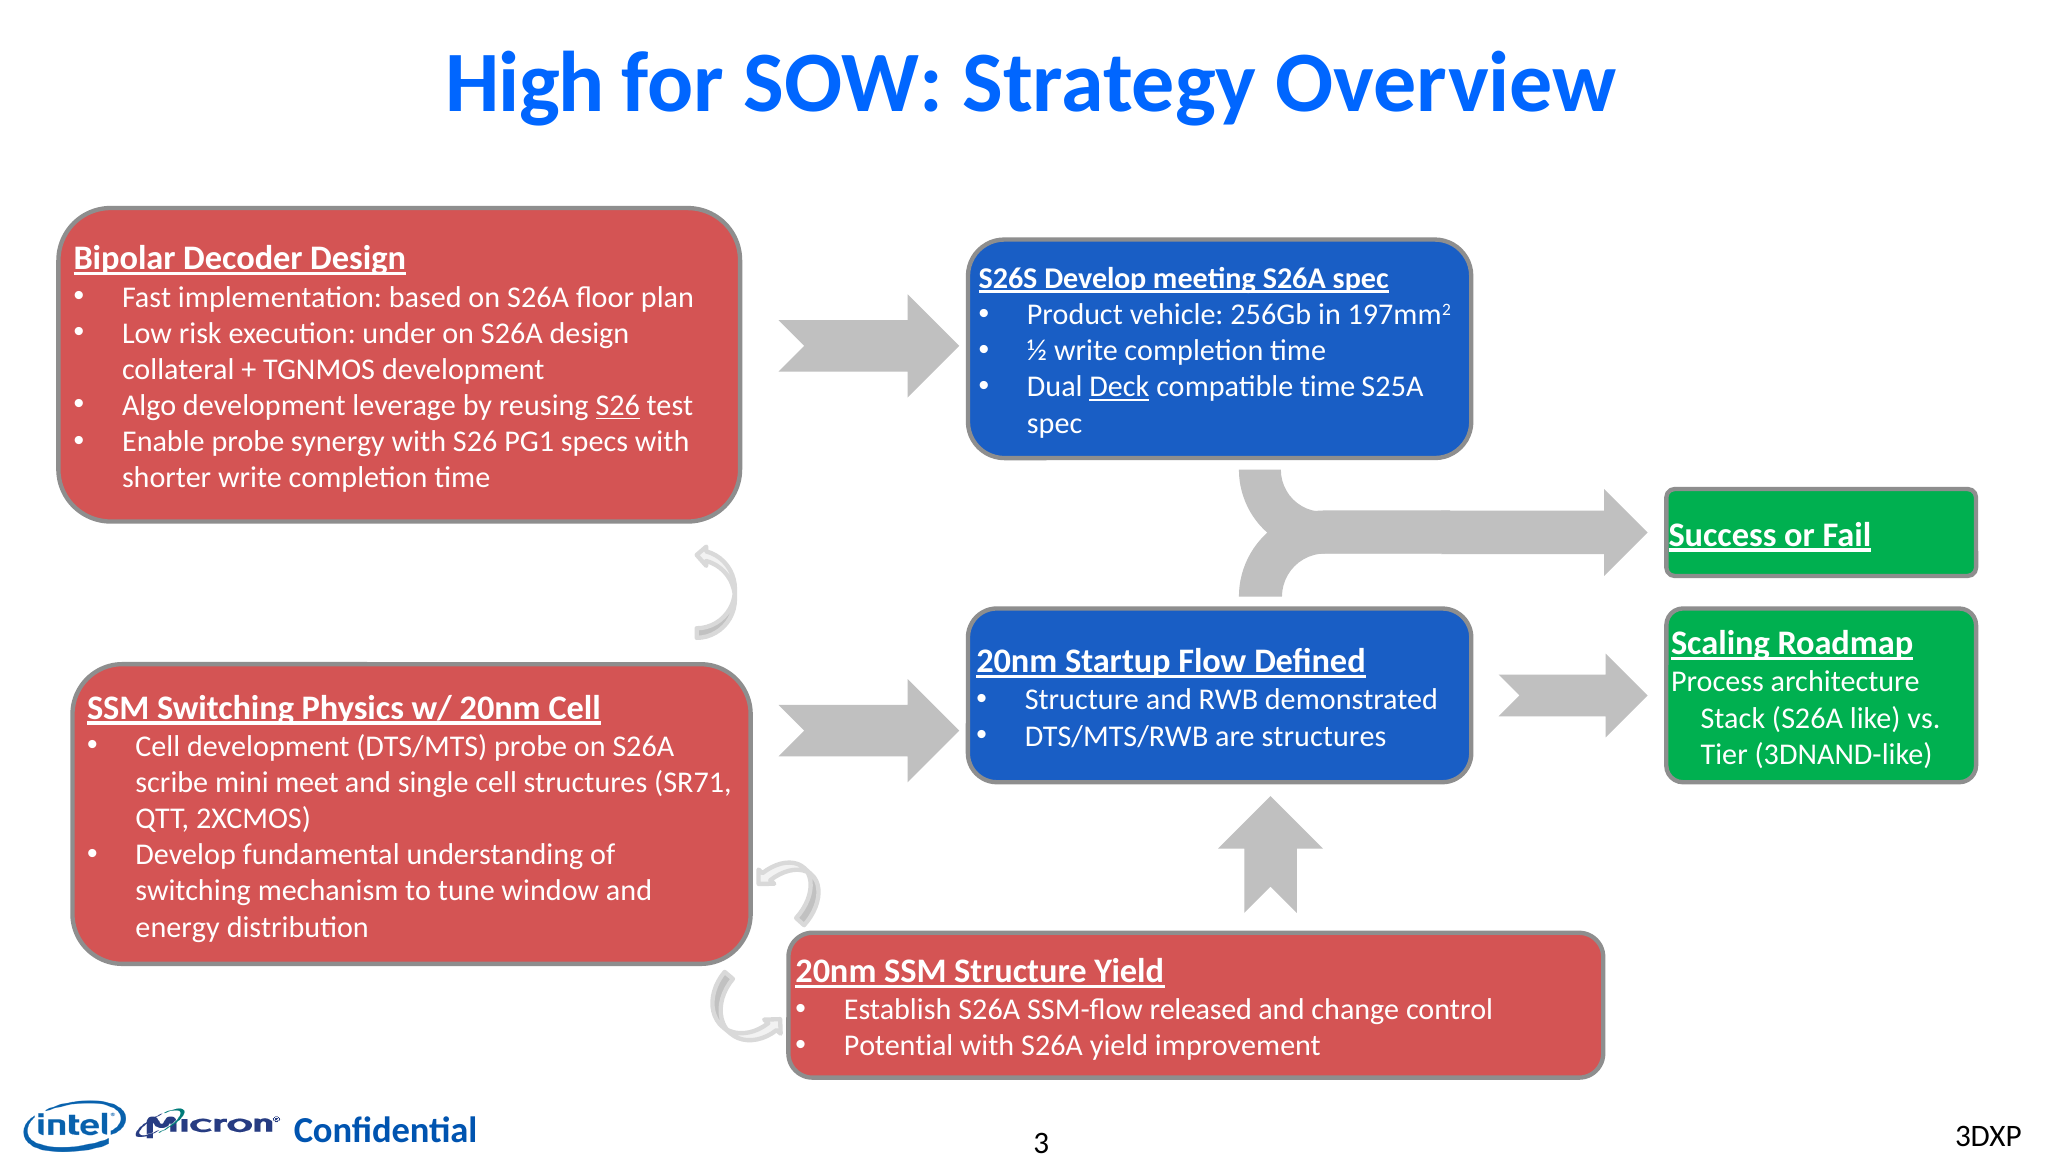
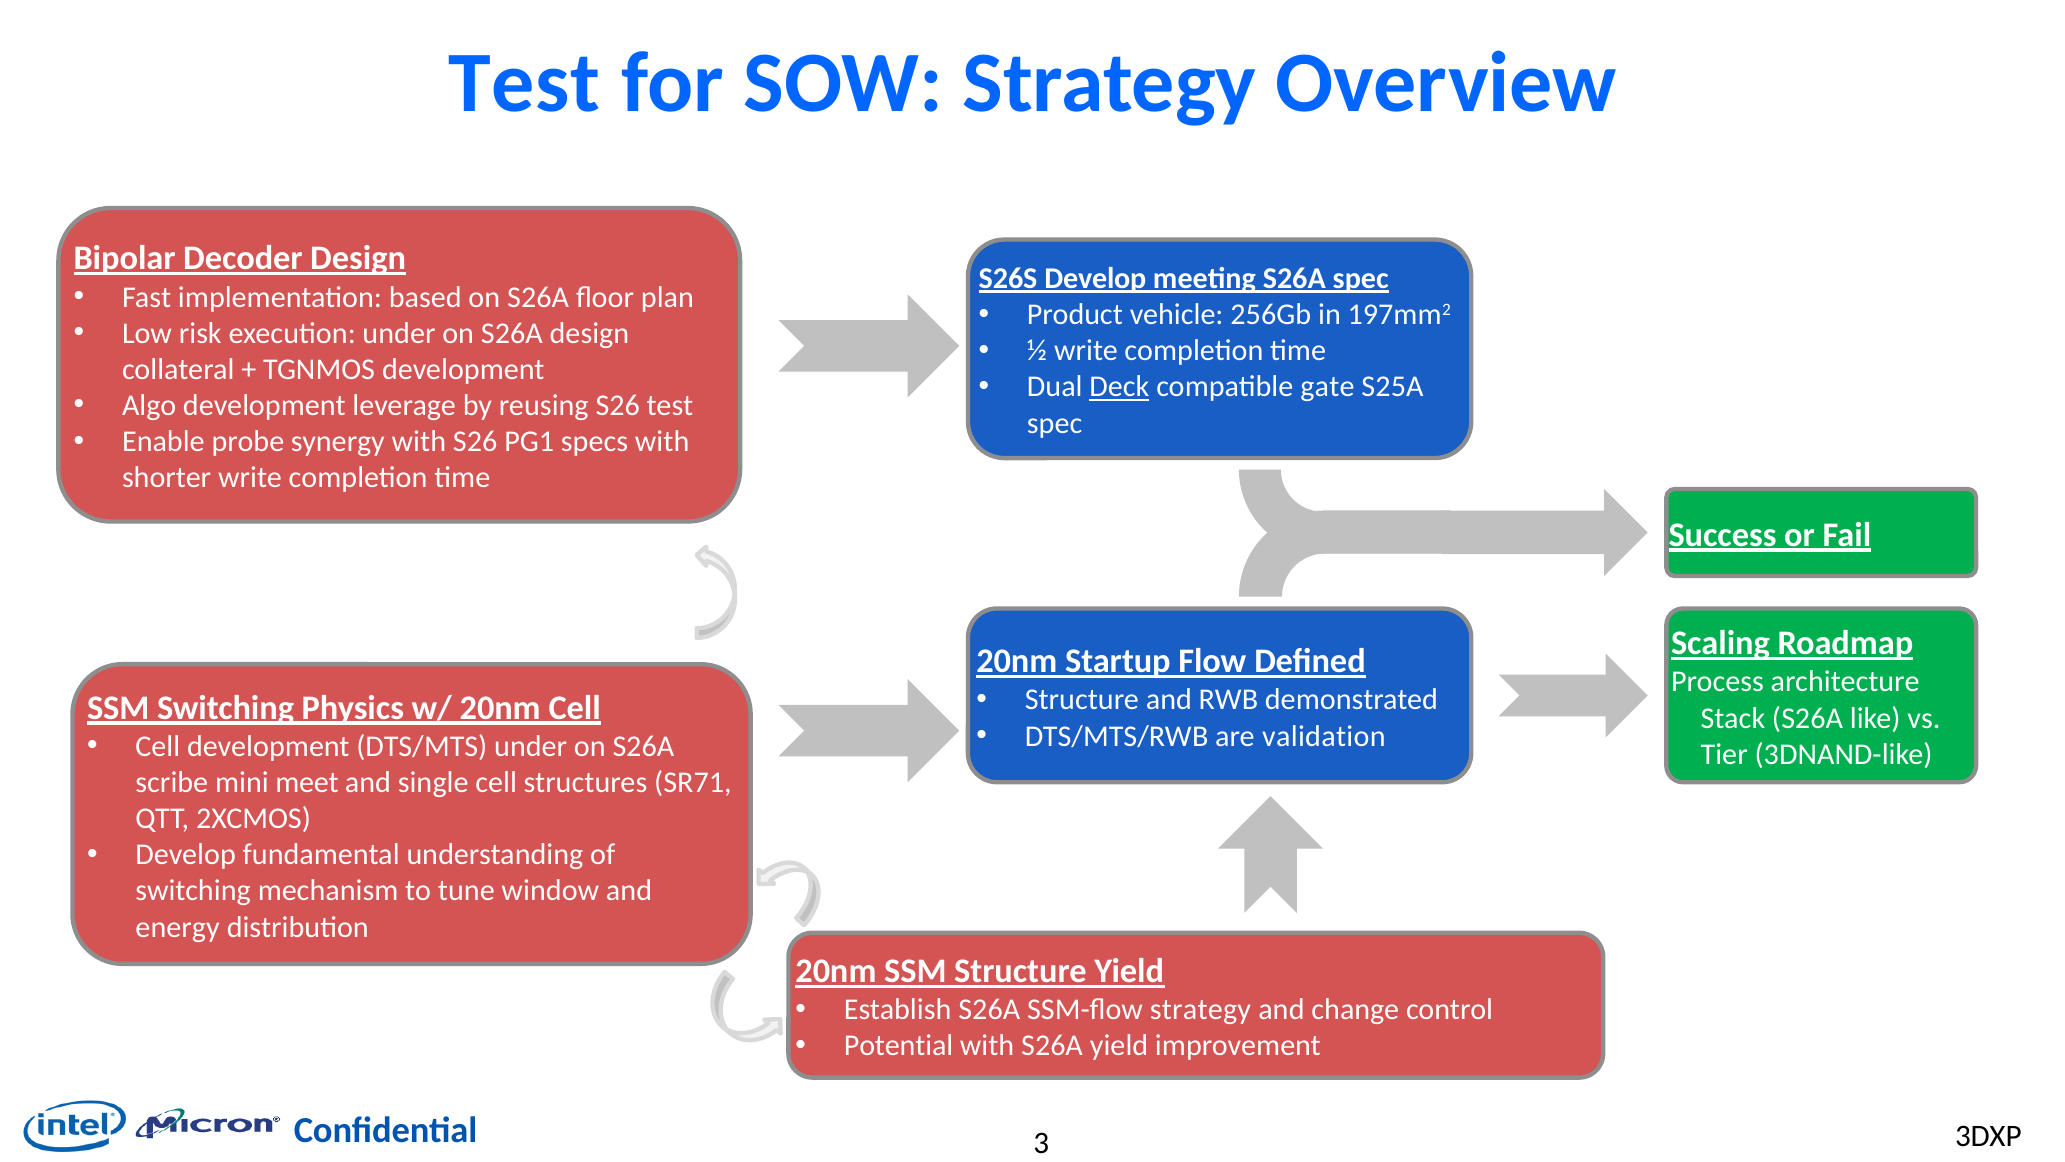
High: High -> Test (524, 83)
compatible time: time -> gate (1327, 387)
S26 underline: present -> none (618, 405)
are structures: structures -> validation (1324, 736)
DTS/MTS probe: probe -> under (531, 746)
SSM-flow released: released -> strategy (1200, 1009)
